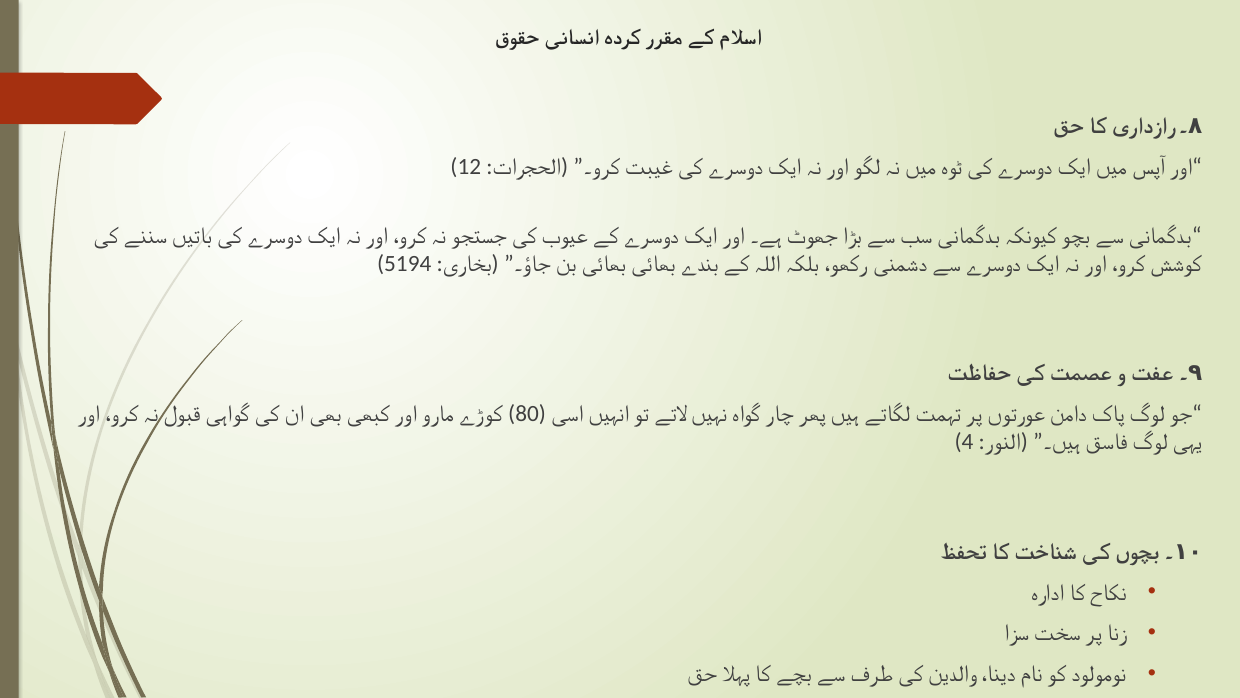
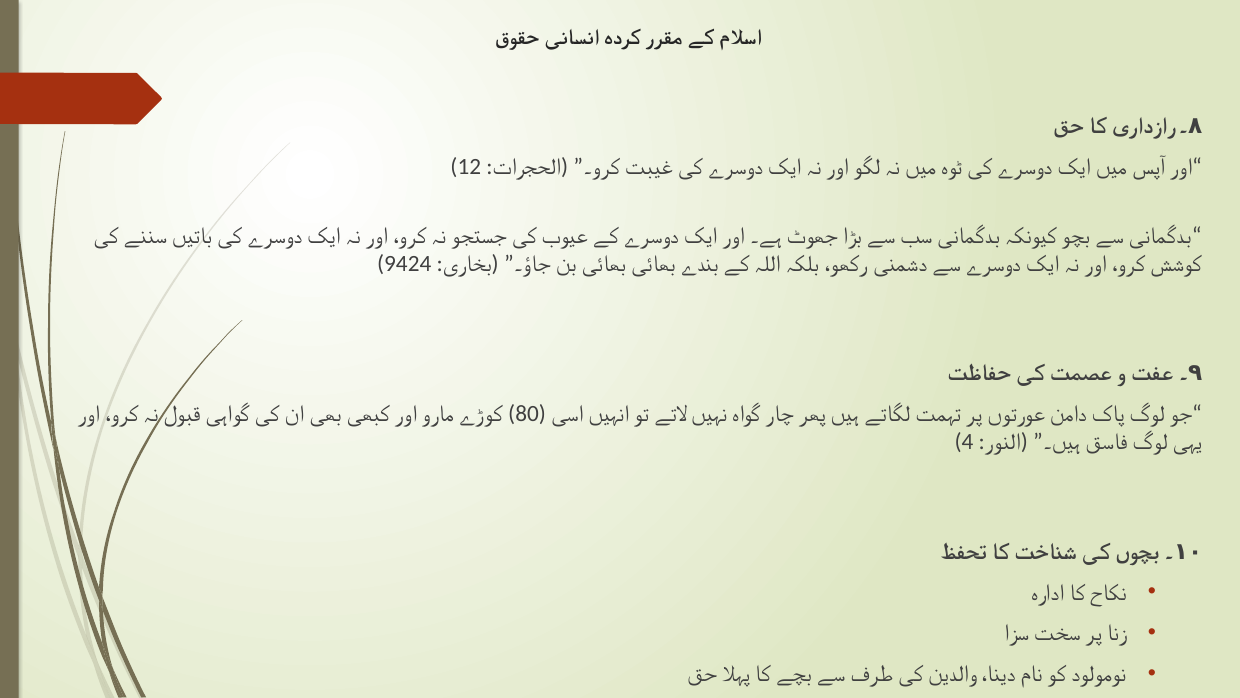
5194: 5194 -> 9424 (408, 263)
